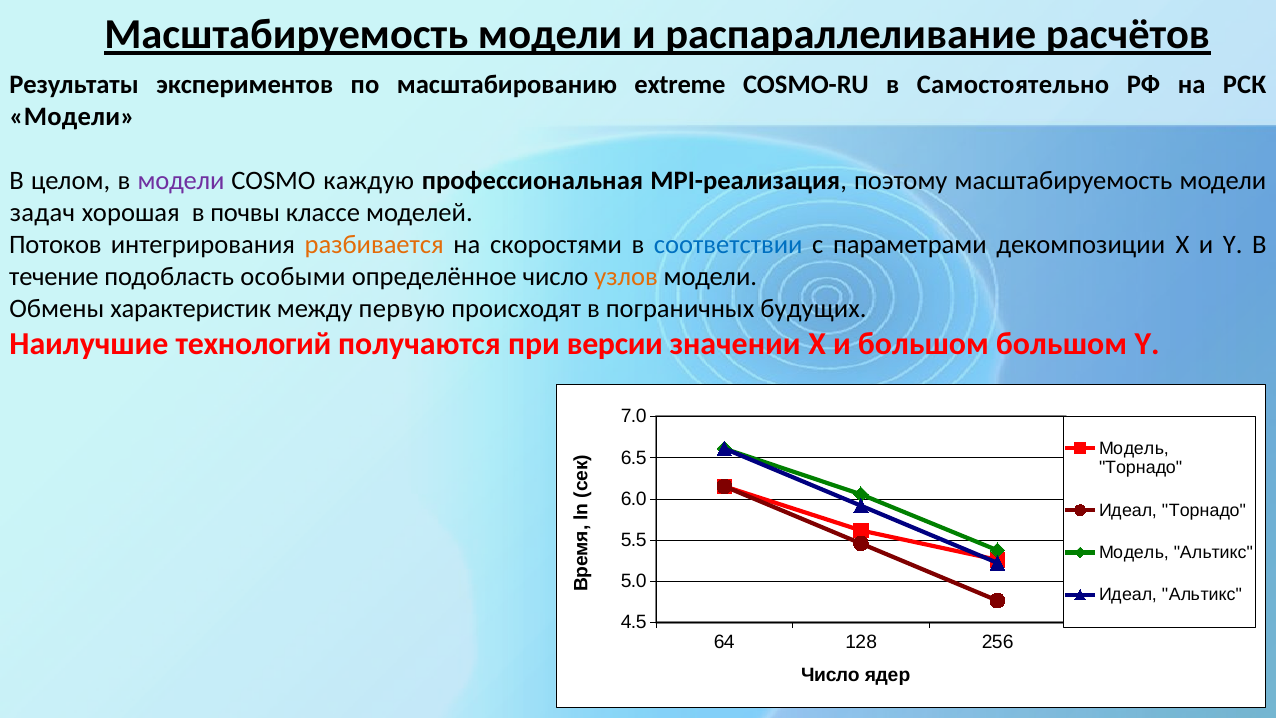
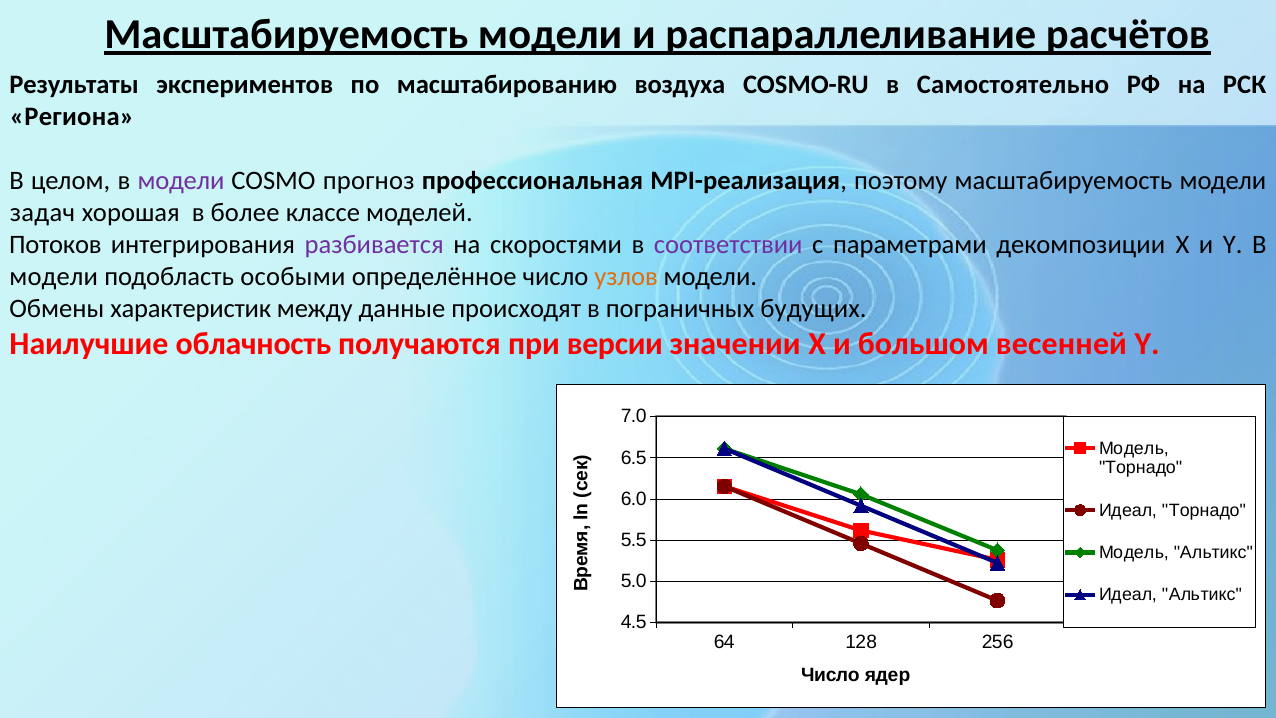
extreme: extreme -> воздуха (680, 85)
Модели: Модели -> Региона (72, 117)
каждую: каждую -> прогноз (369, 181)
почвы: почвы -> более (245, 213)
разбивается colour: orange -> purple (374, 245)
соответствии colour: blue -> purple (728, 245)
течение: течение -> модели (54, 277)
первую: первую -> данные (402, 308)
технологий: технологий -> облачность (254, 344)
большом большом: большом -> весенней (1061, 344)
